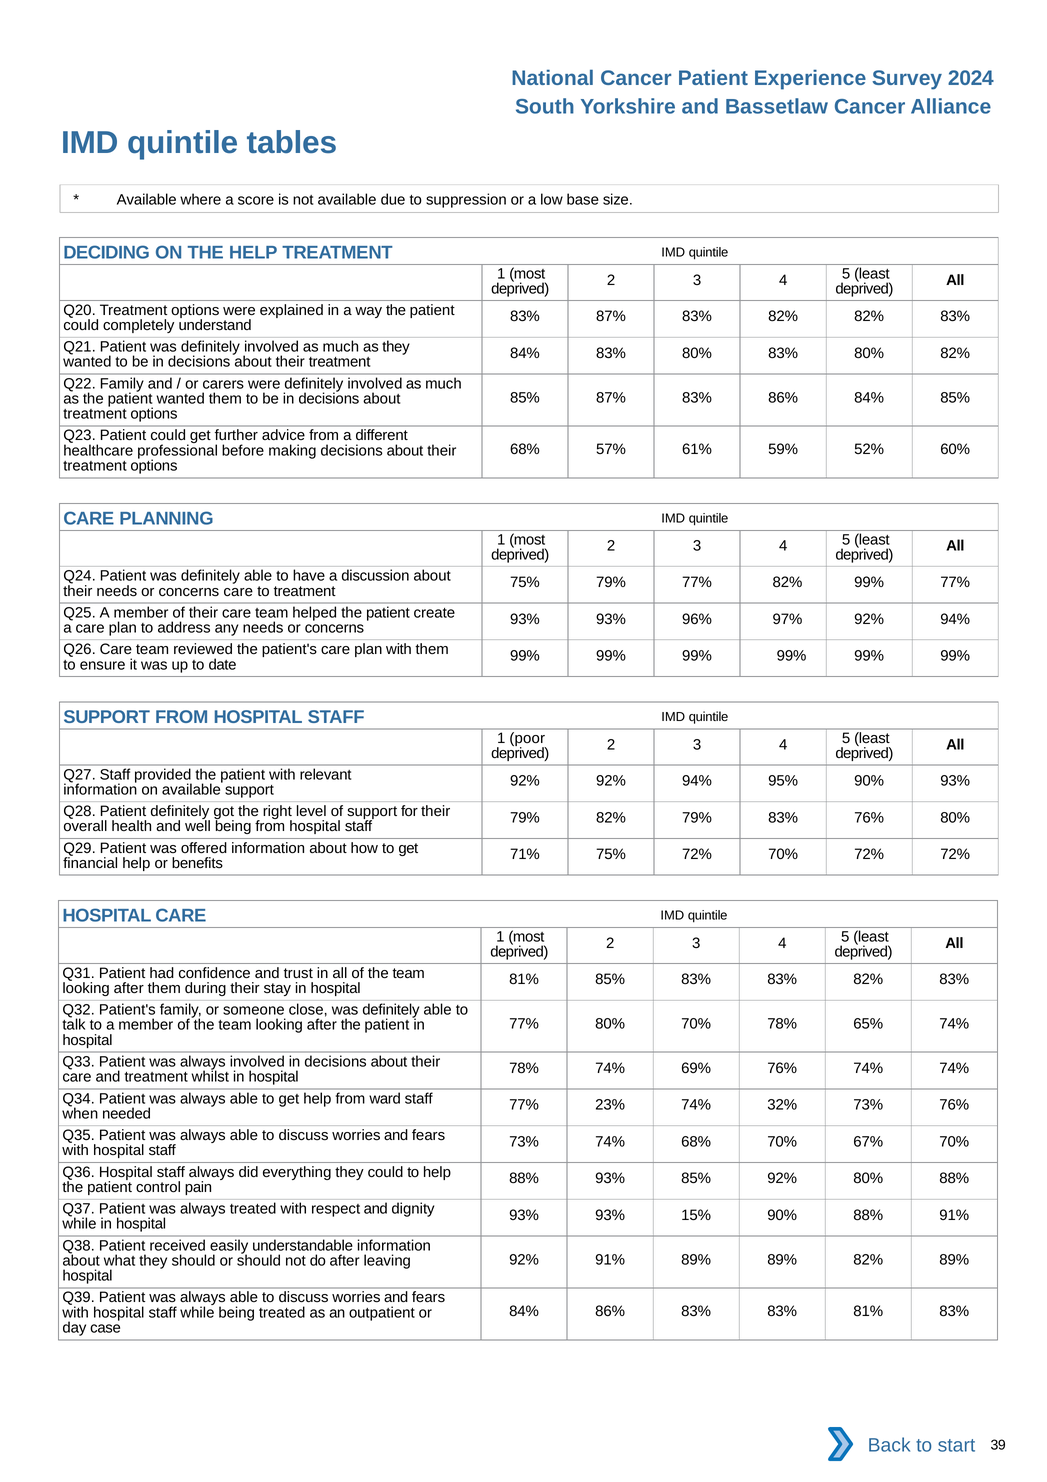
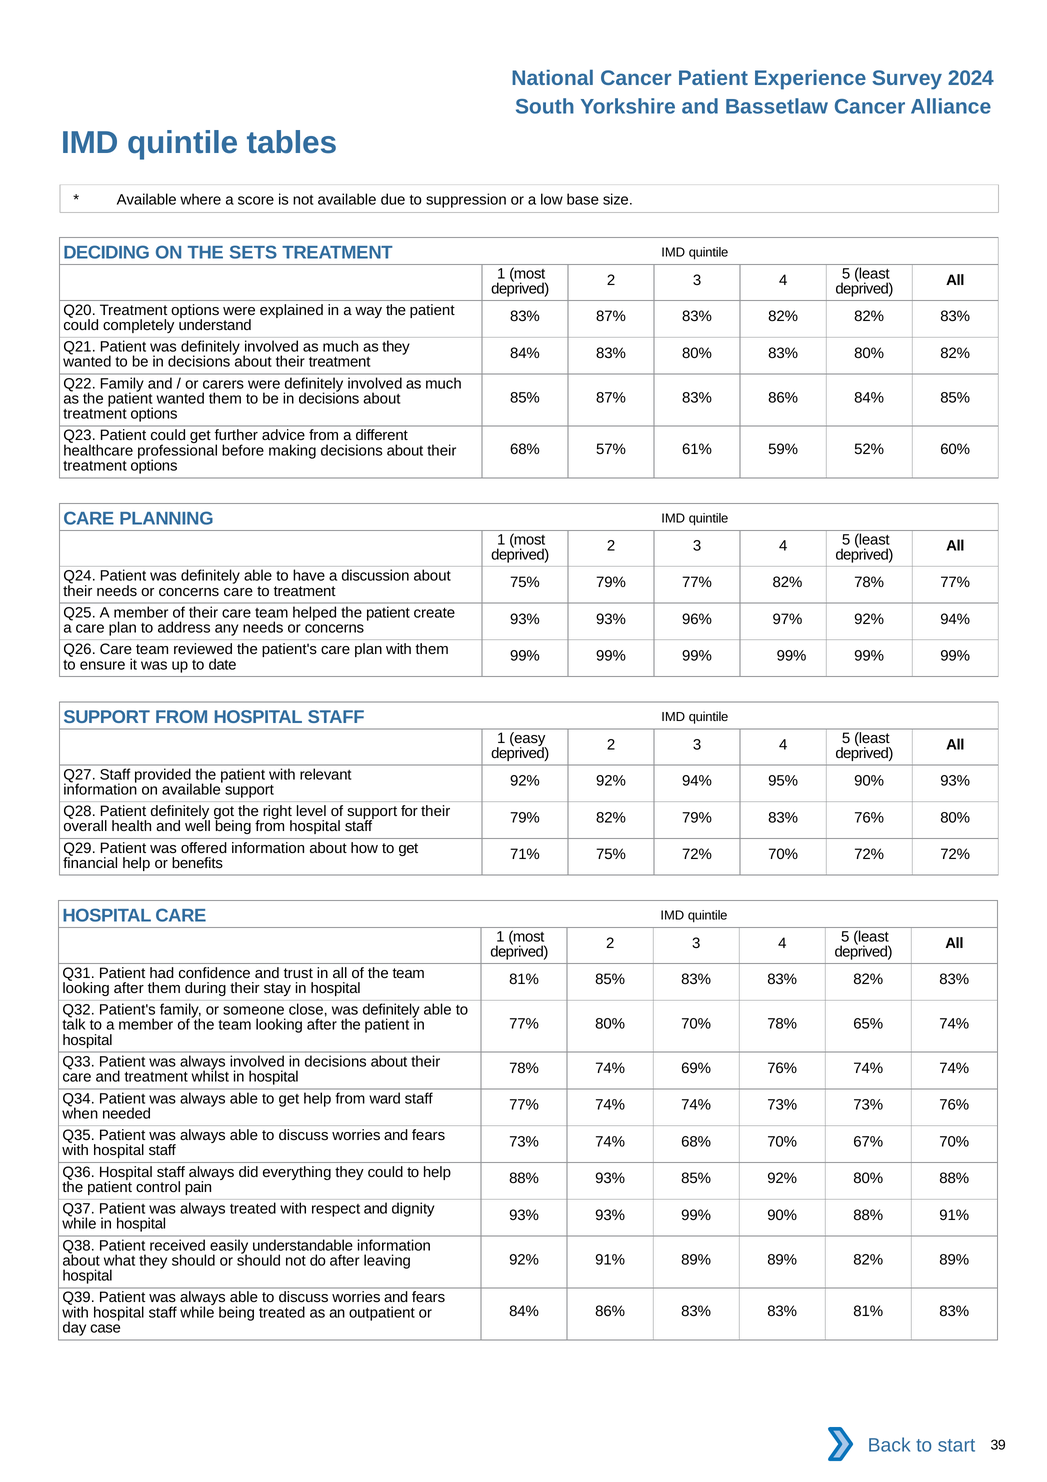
THE HELP: HELP -> SETS (253, 253)
82% 99%: 99% -> 78% (869, 582)
poor: poor -> easy (527, 738)
77% 23%: 23% -> 74% (610, 1105)
74% 32%: 32% -> 73% (782, 1105)
93% 15%: 15% -> 99% (696, 1215)
